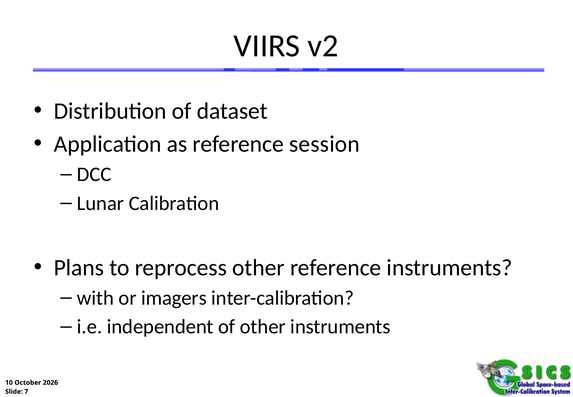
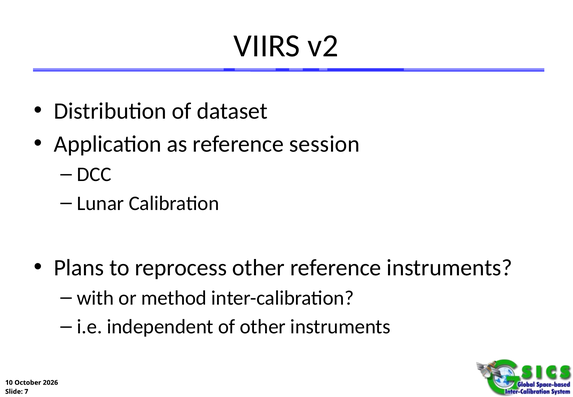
imagers: imagers -> method (174, 298)
